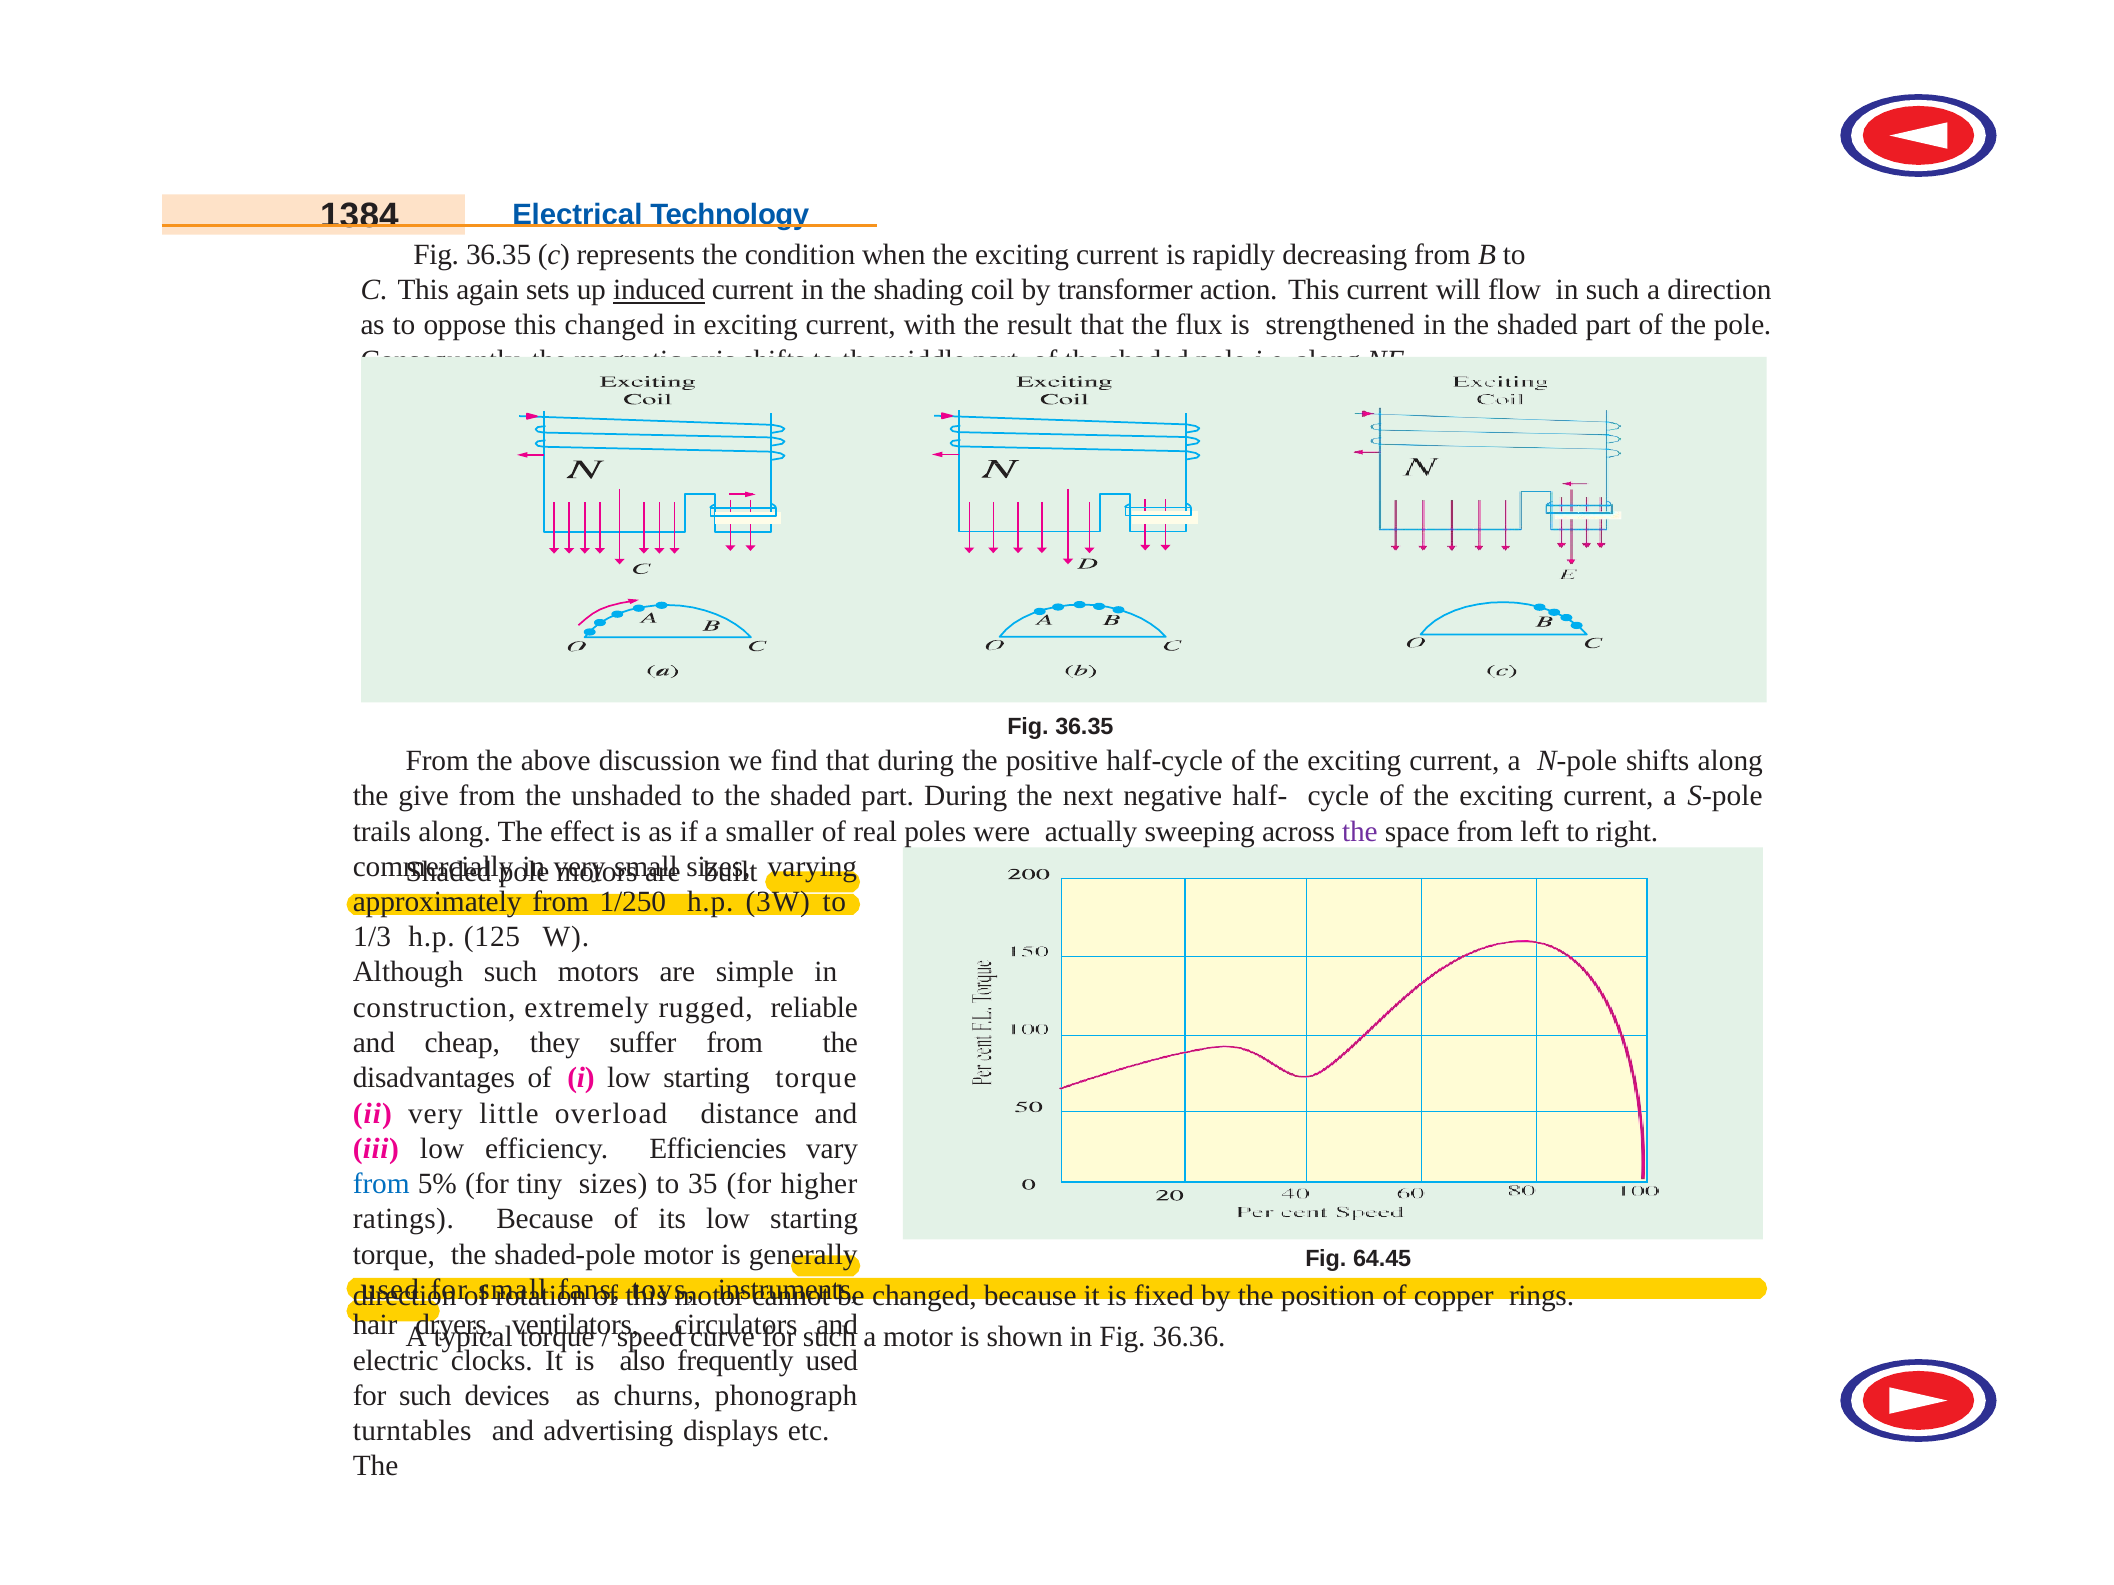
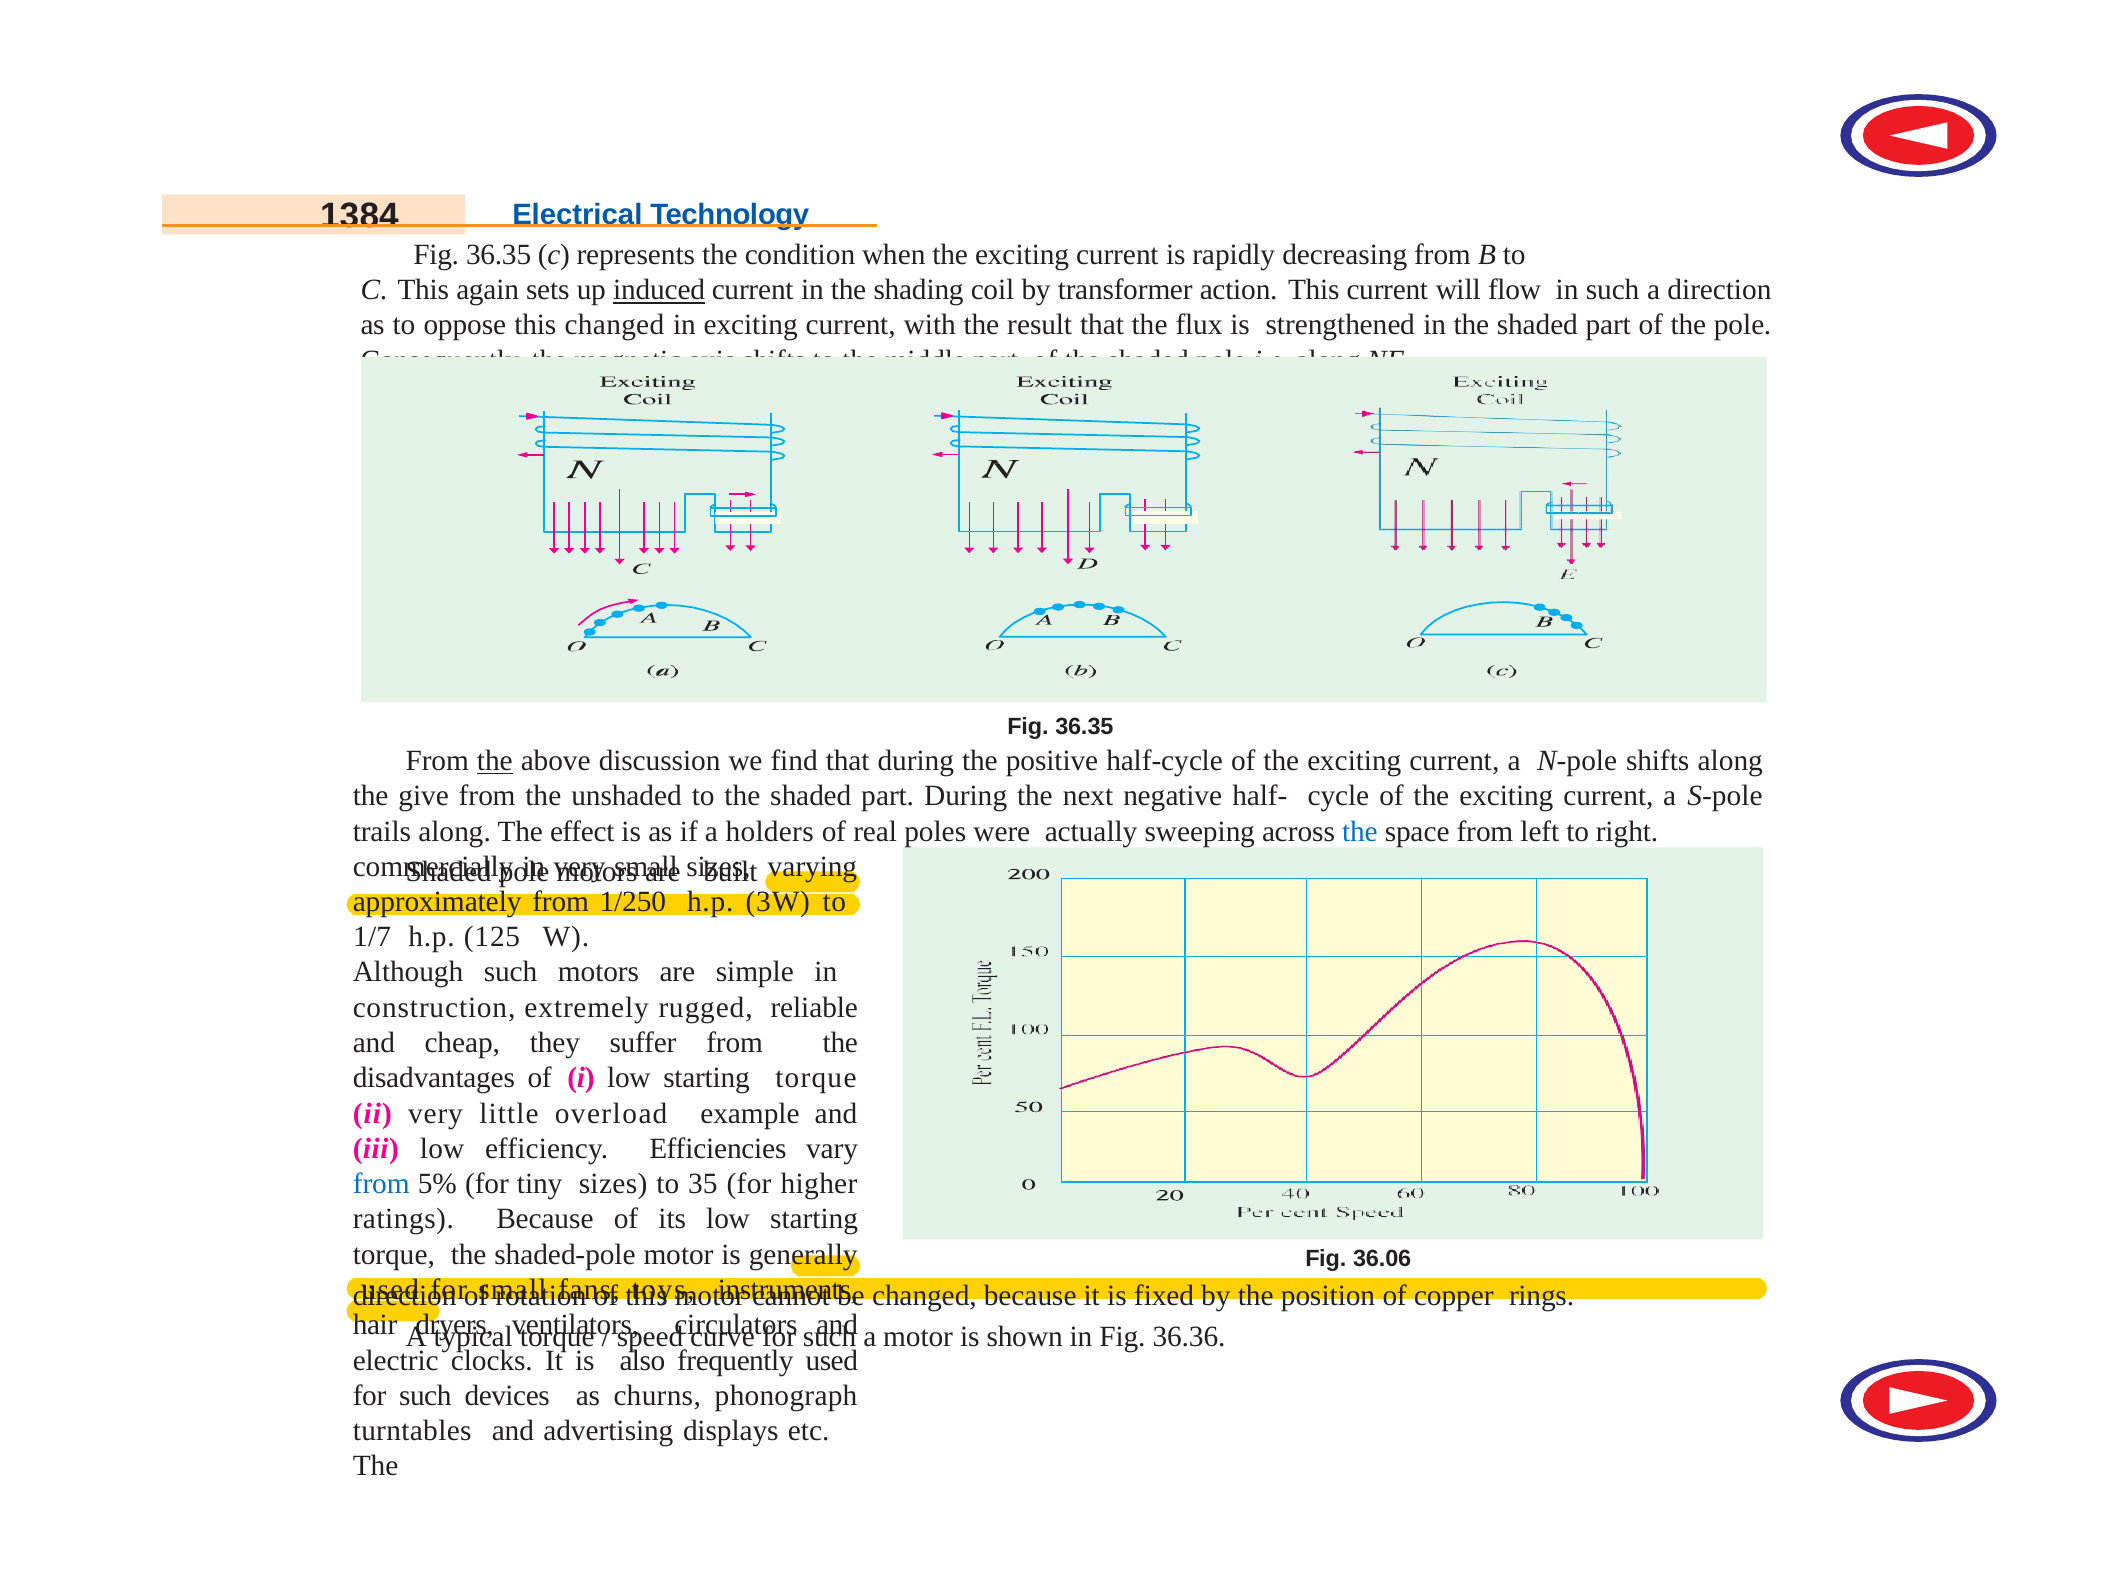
the underline: none -> present (495, 761)
smaller: smaller -> holders (770, 832)
the colour: purple -> blue (1360, 832)
1/3: 1/3 -> 1/7 (372, 937)
distance: distance -> example (750, 1114)
64.45: 64.45 -> 36.06 (1382, 1259)
